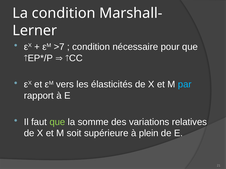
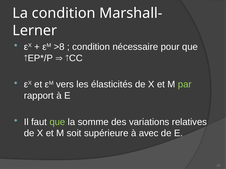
>7: >7 -> >8 (59, 47)
par colour: light blue -> light green (185, 85)
plein: plein -> avec (149, 134)
